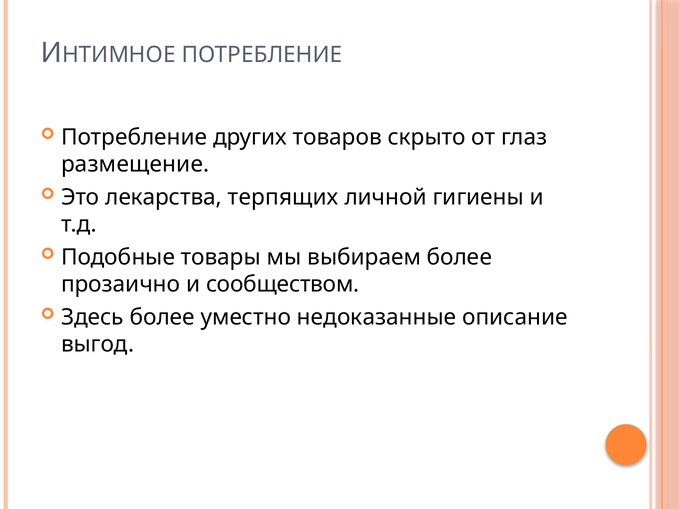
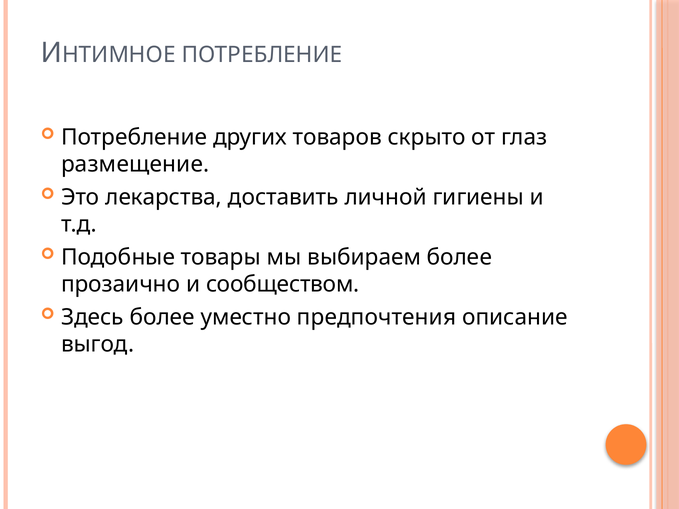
терпящих: терпящих -> доставить (283, 197)
недоказанные: недоказанные -> предпочтения (377, 317)
